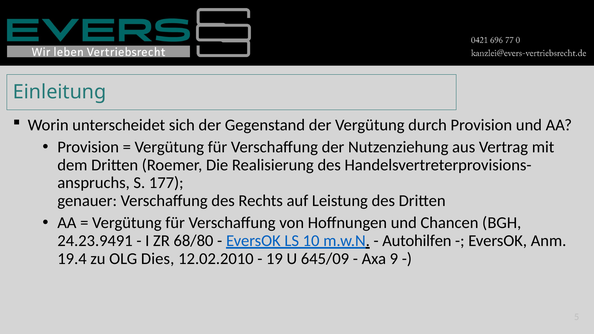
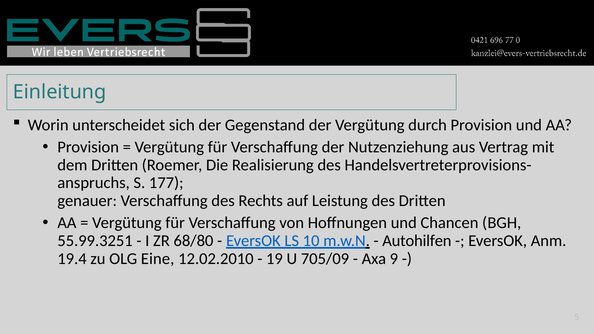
24.23.9491: 24.23.9491 -> 55.99.3251 (95, 241)
Dies: Dies -> Eine (158, 259)
645/09: 645/09 -> 705/09 (325, 259)
